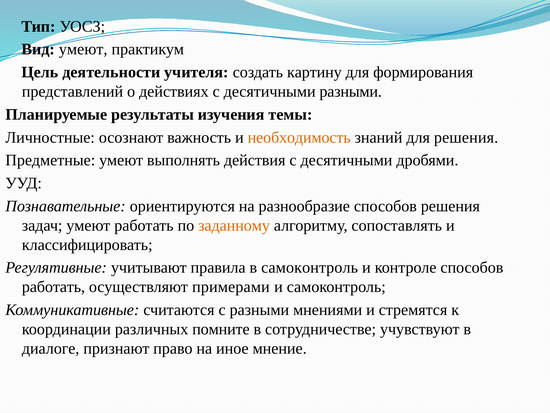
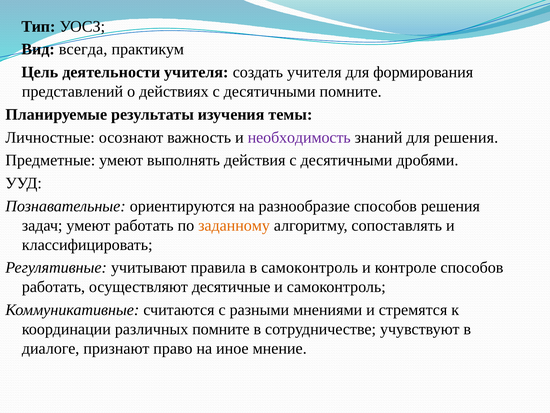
Вид умеют: умеют -> всегда (83, 49)
создать картину: картину -> учителя (314, 72)
десятичными разными: разными -> помните (351, 91)
необходимость colour: orange -> purple (299, 137)
примерами: примерами -> десятичные (231, 287)
